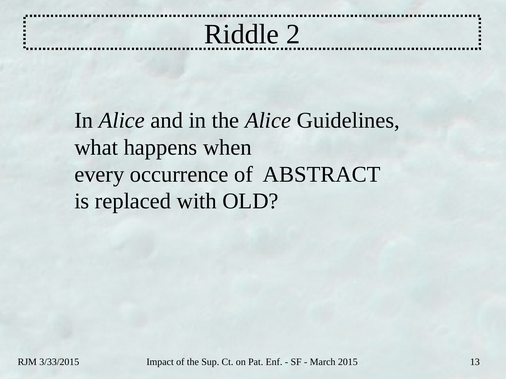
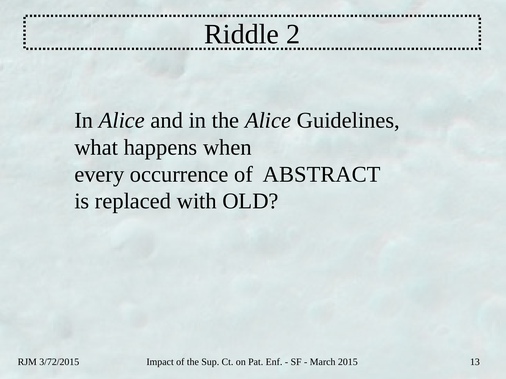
3/33/2015: 3/33/2015 -> 3/72/2015 (59, 362)
